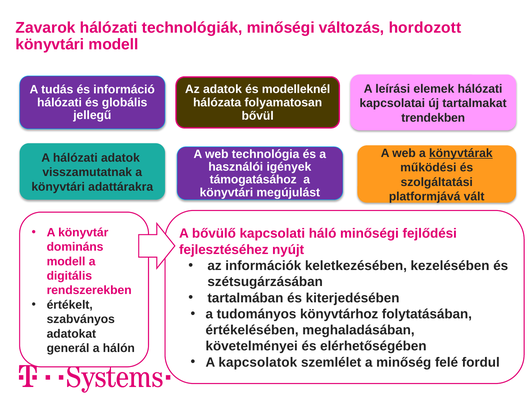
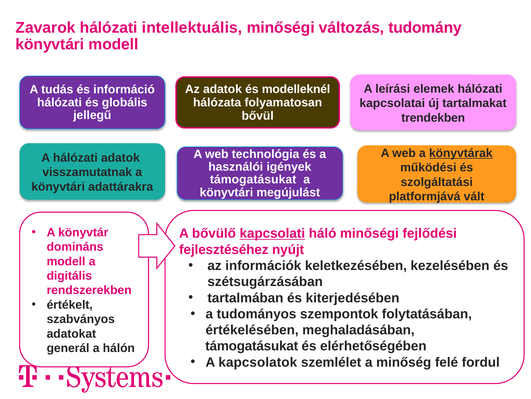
technológiák: technológiák -> intellektuális (192, 28)
hordozott: hordozott -> tudomány (425, 28)
támogatásához: támogatásához -> támogatásukat (253, 179)
kapcsolati underline: none -> present (272, 233)
könyvtárhoz: könyvtárhoz -> szempontok (339, 313)
követelményei: követelményei -> támogatásukat (252, 346)
